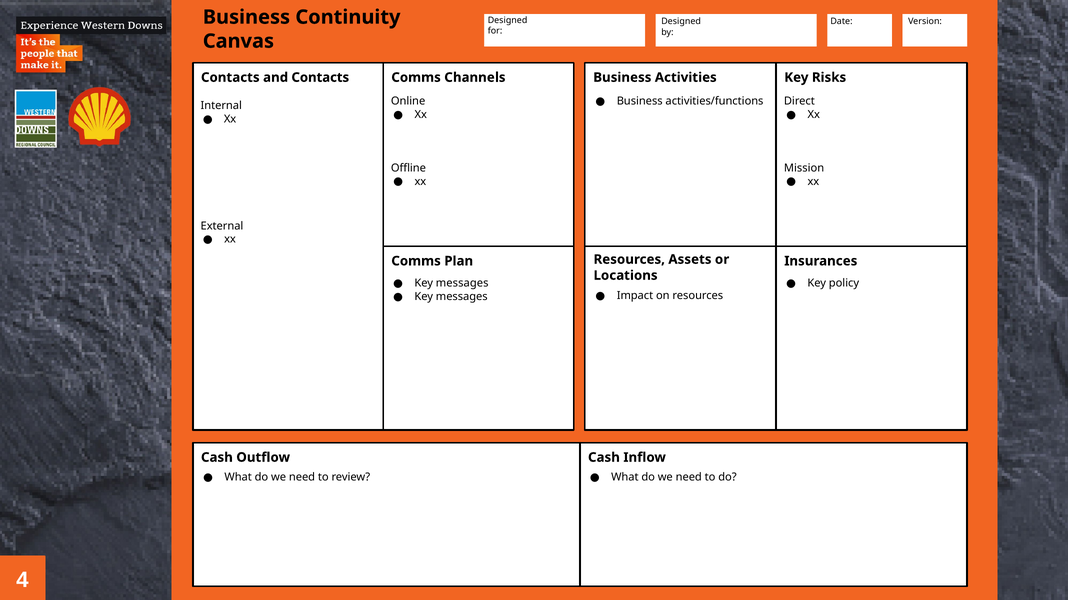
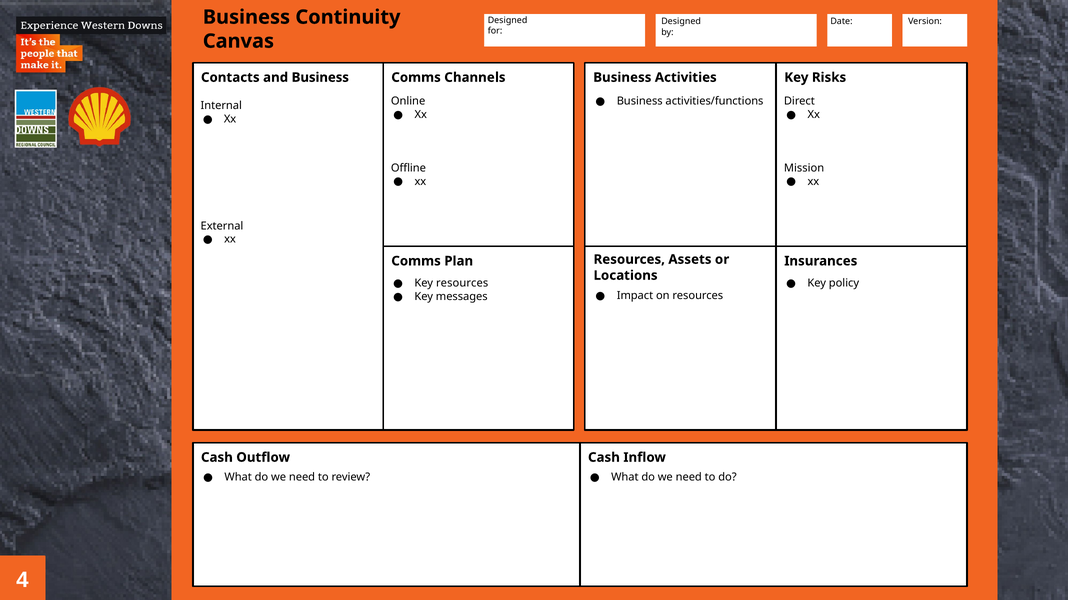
and Contacts: Contacts -> Business (320, 78)
messages: messages -> resources (462, 284)
